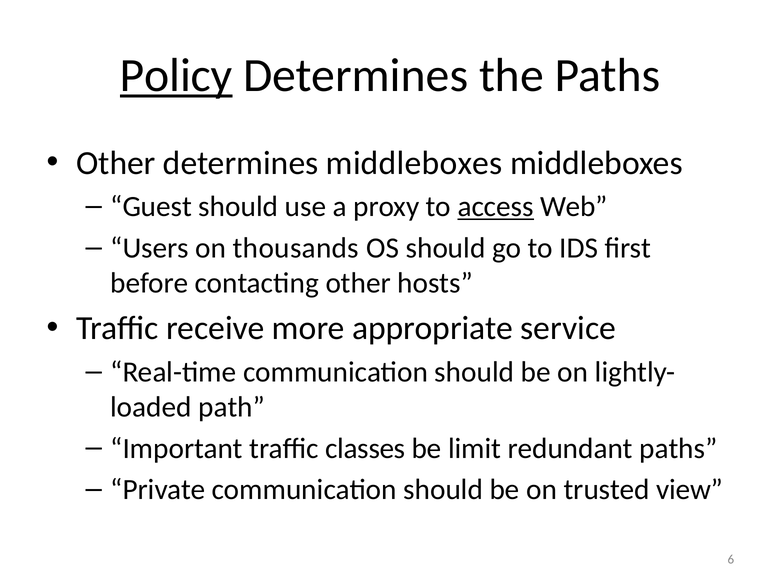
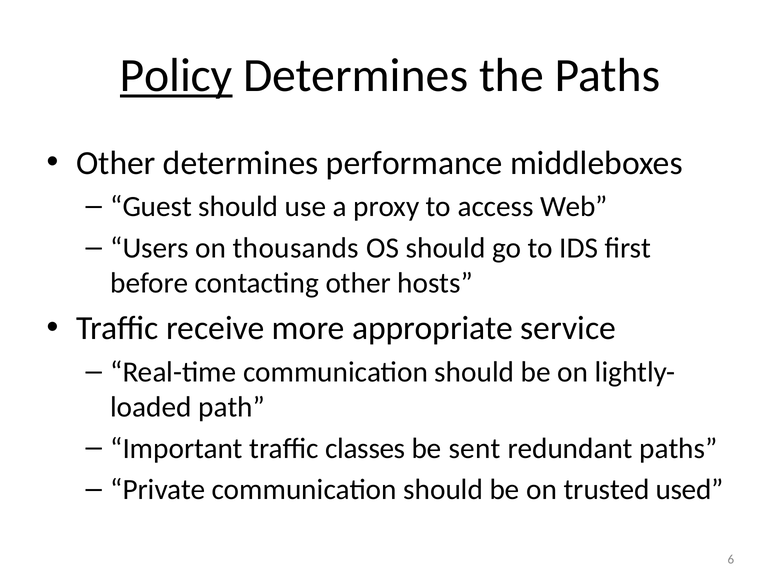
determines middleboxes: middleboxes -> performance (414, 163)
access underline: present -> none (496, 207)
limit: limit -> sent (475, 448)
view: view -> used (690, 489)
